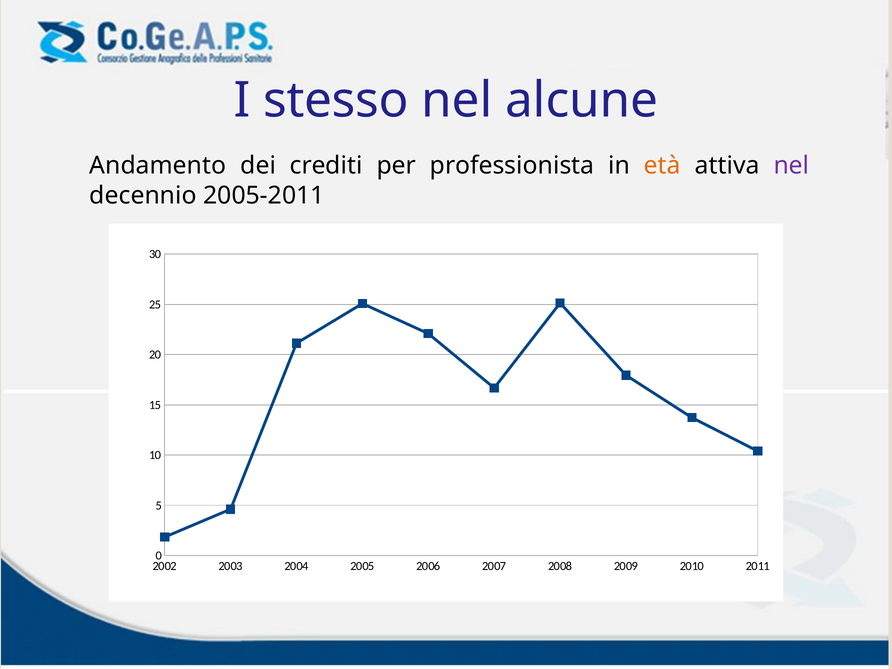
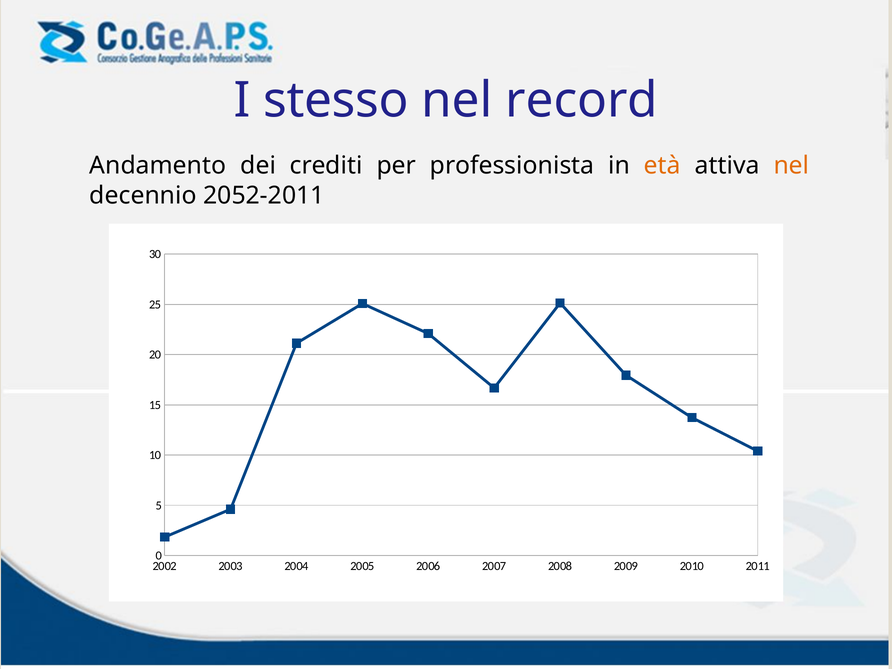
alcune: alcune -> record (582, 100)
nel colour: purple -> orange (791, 166)
2005-2011: 2005-2011 -> 2052-2011 (264, 196)
